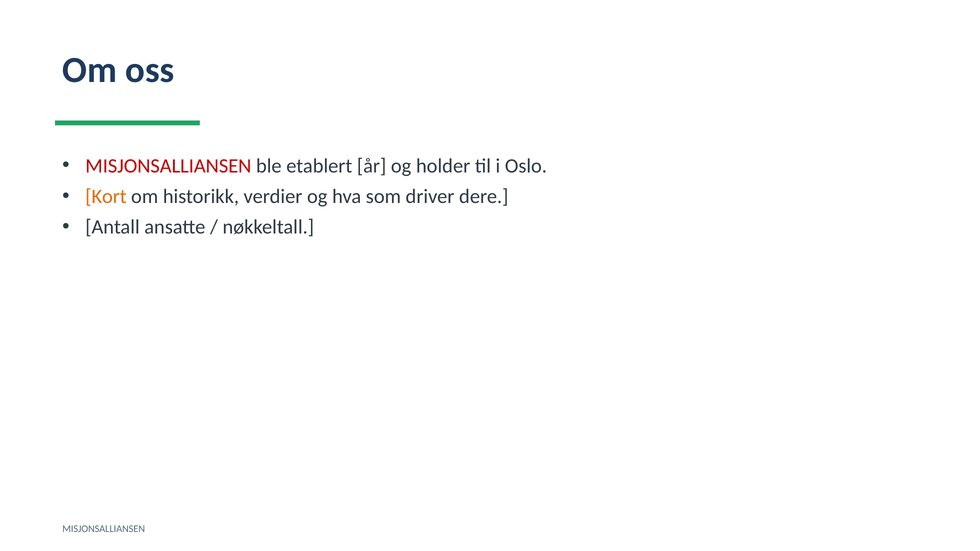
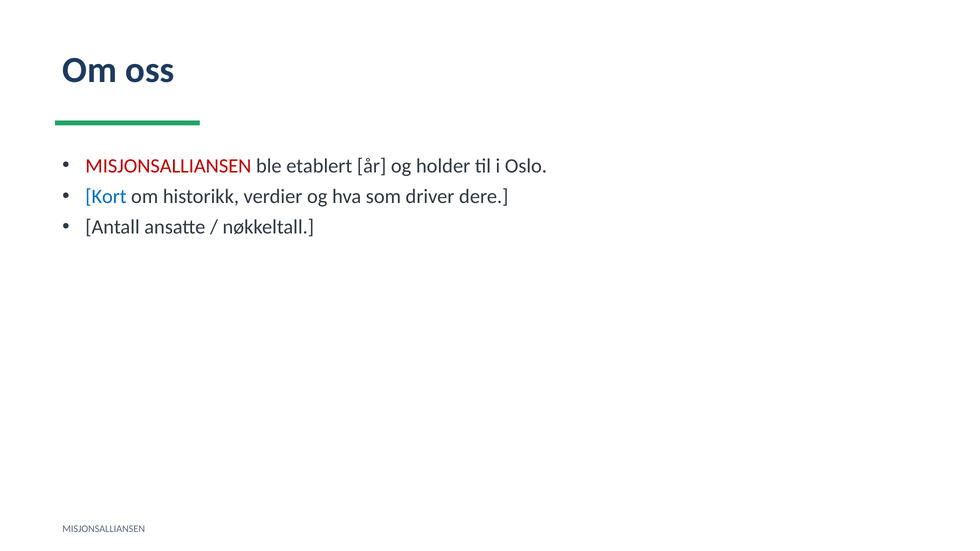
Kort colour: orange -> blue (106, 197)
